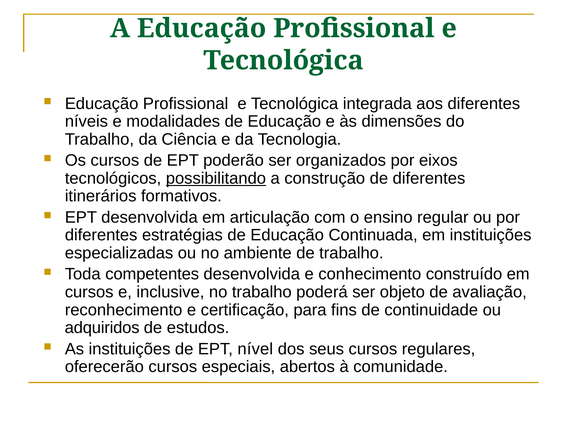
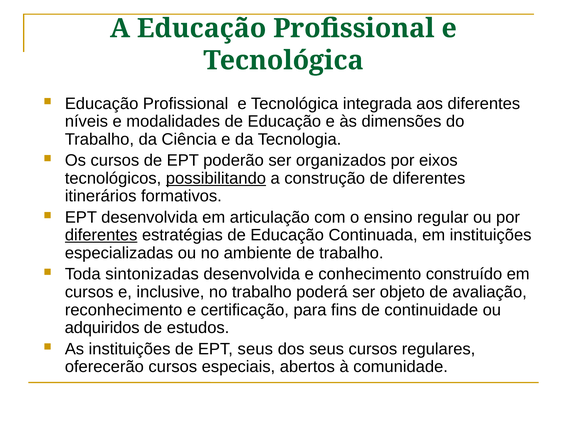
diferentes underline: none -> present (101, 235)
competentes: competentes -> sintonizadas (152, 274)
EPT nível: nível -> seus (255, 349)
